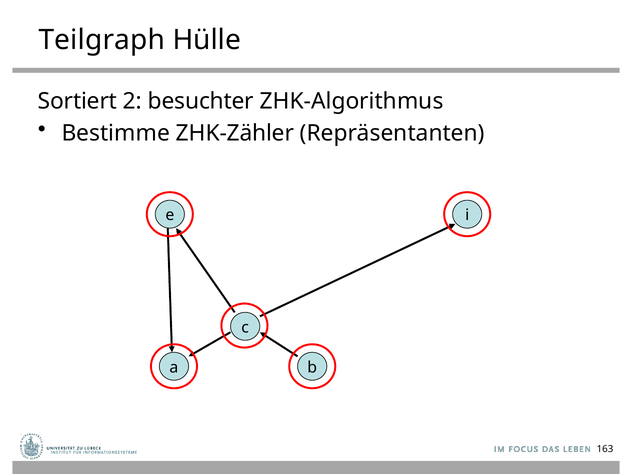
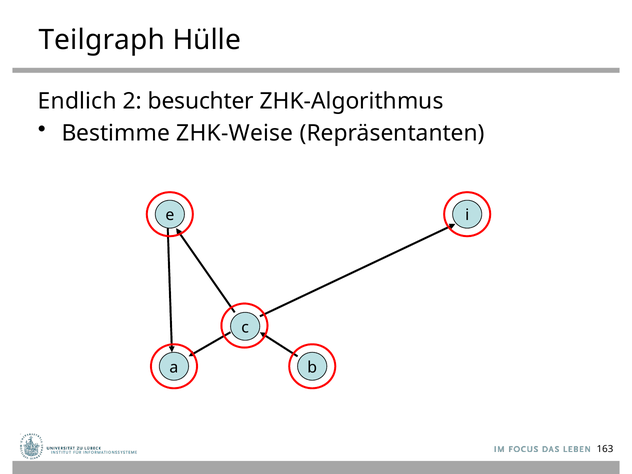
Sortiert: Sortiert -> Endlich (77, 101)
ZHK-Zähler: ZHK-Zähler -> ZHK-Weise (235, 133)
